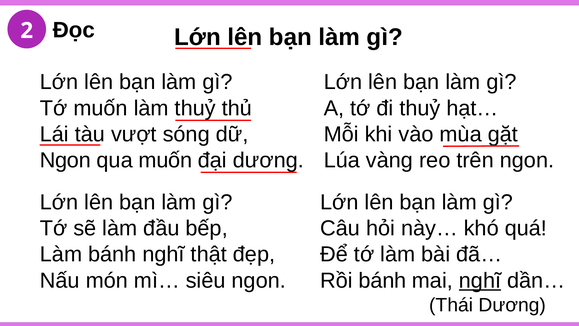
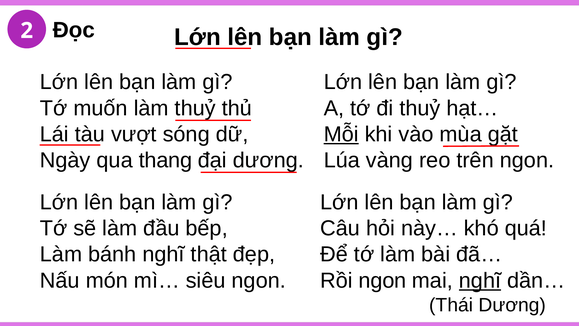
Mỗi underline: none -> present (341, 134)
Ngon: Ngon -> Ngày (65, 160)
qua muốn: muốn -> thang (165, 160)
Rồi bánh: bánh -> ngon (382, 280)
